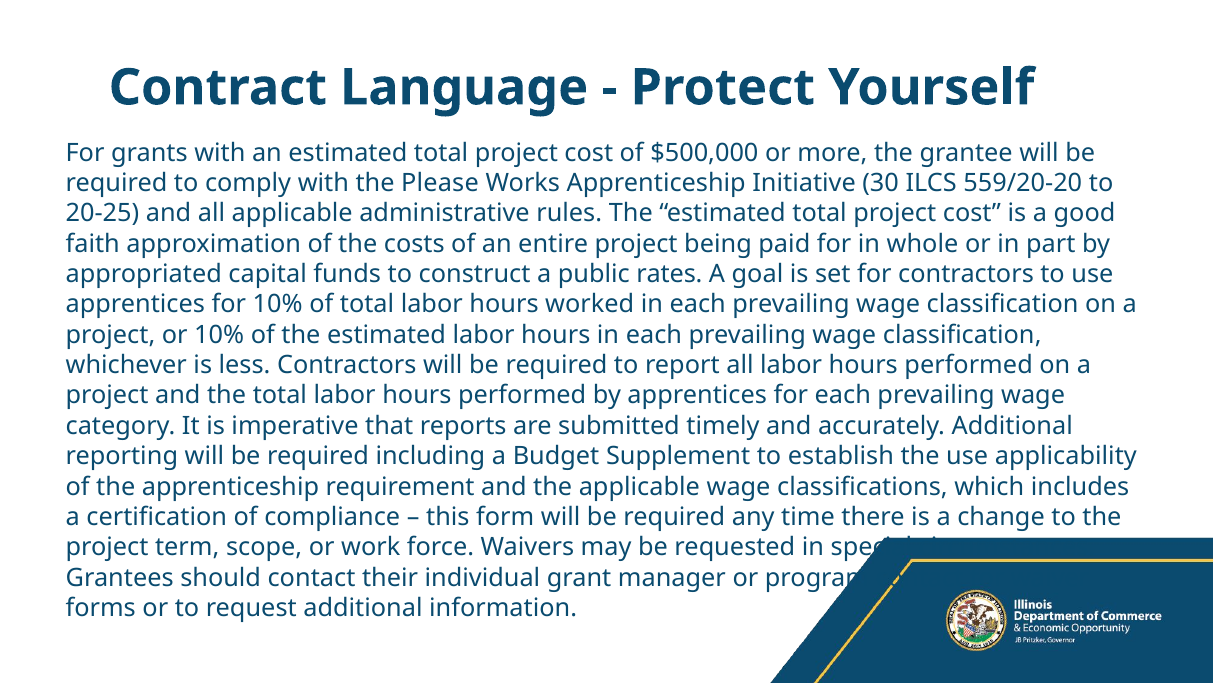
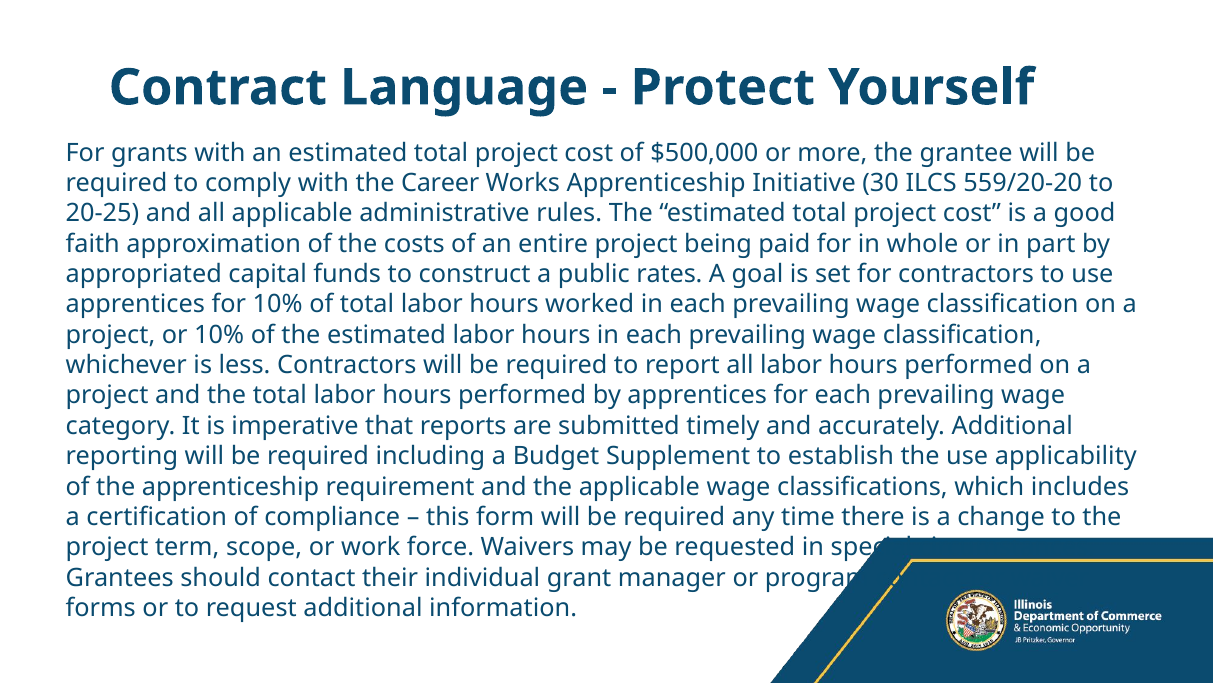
Please: Please -> Career (440, 183)
